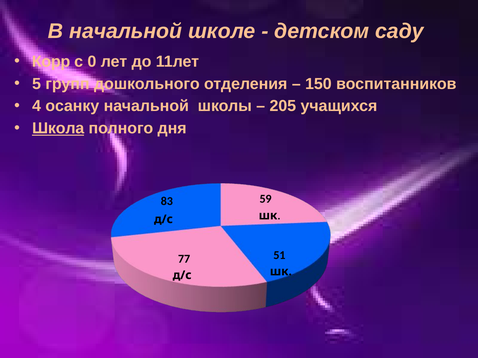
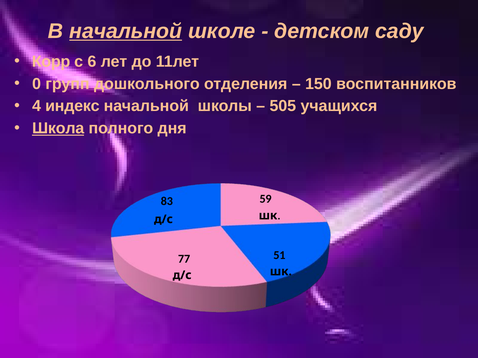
начальной underline: none -> present (126, 31)
0: 0 -> 6 (92, 62)
5: 5 -> 0 (37, 84)
осанку: осанку -> индекс (72, 106)
205: 205 -> 505 (283, 106)
